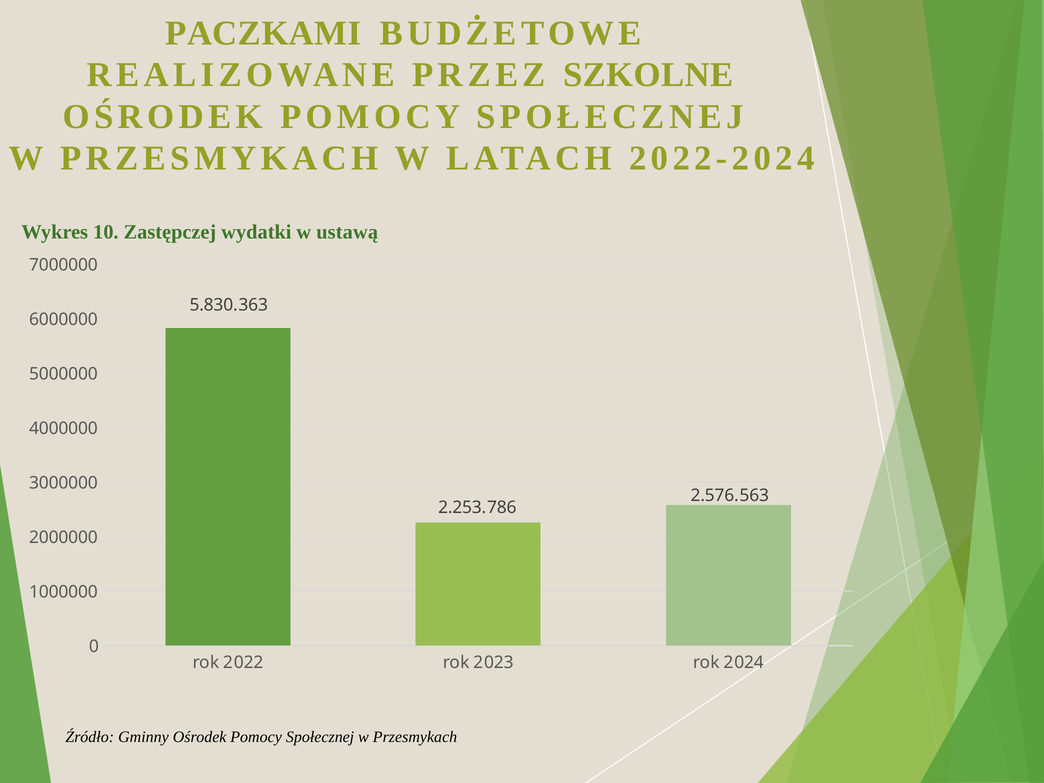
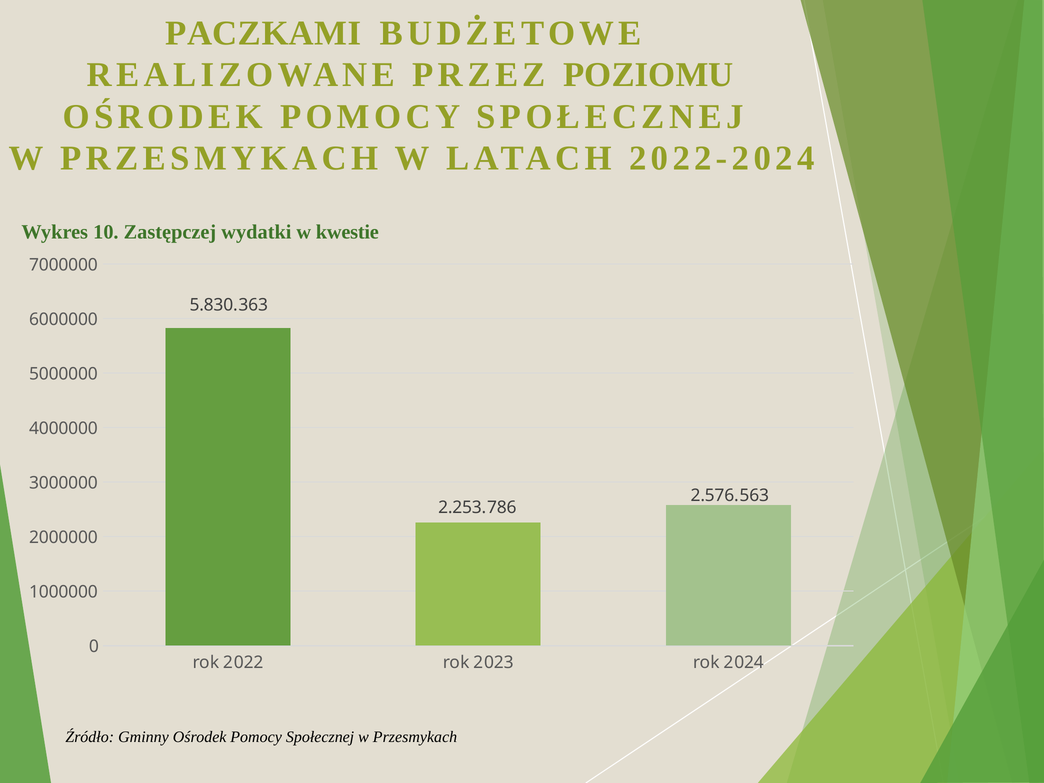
SZKOLNE: SZKOLNE -> POZIOMU (648, 75)
ustawą: ustawą -> kwestie (347, 232)
